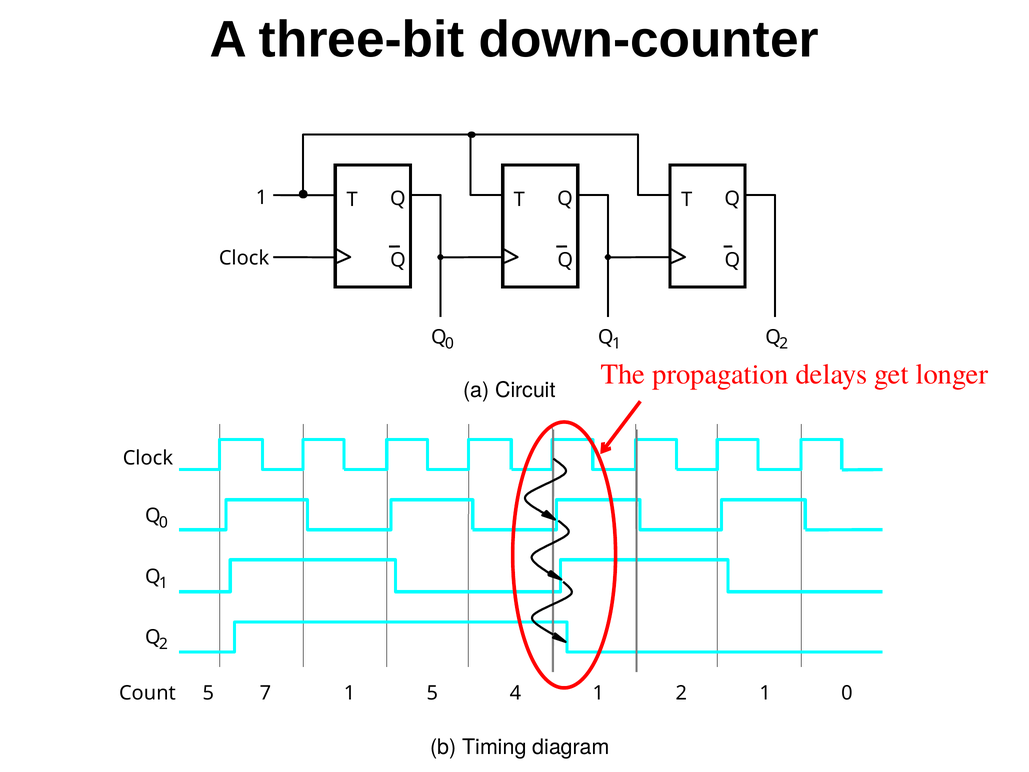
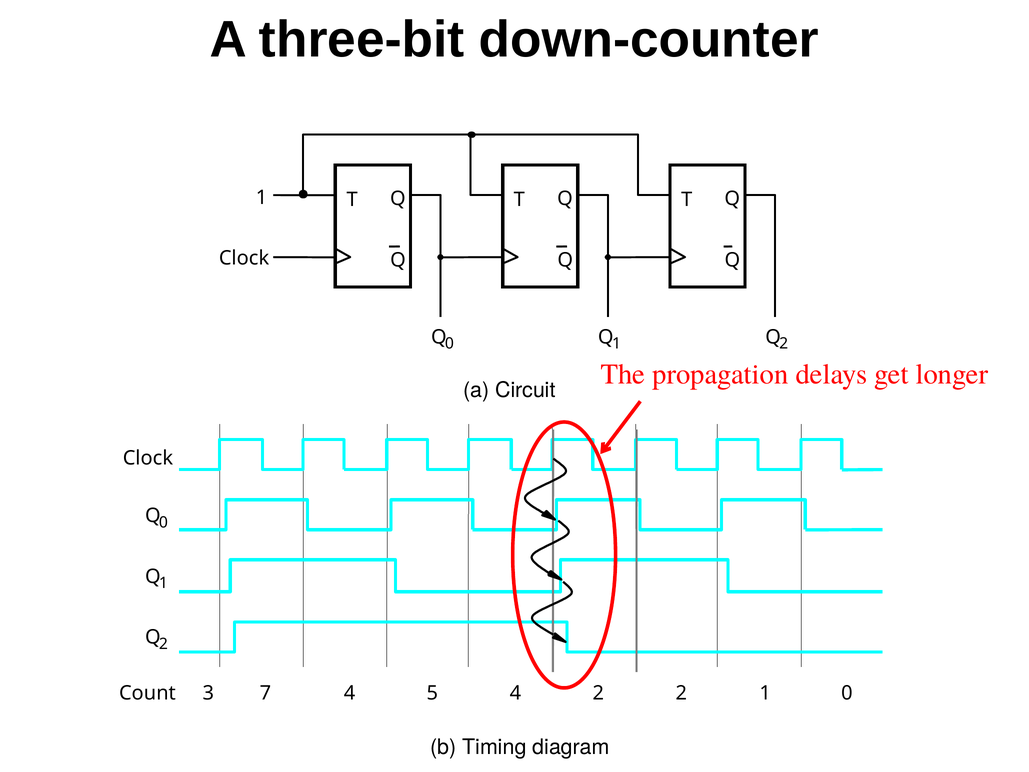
Count 5: 5 -> 3 (208, 693)
7 1: 1 -> 4 (350, 693)
4 1: 1 -> 2 (598, 693)
